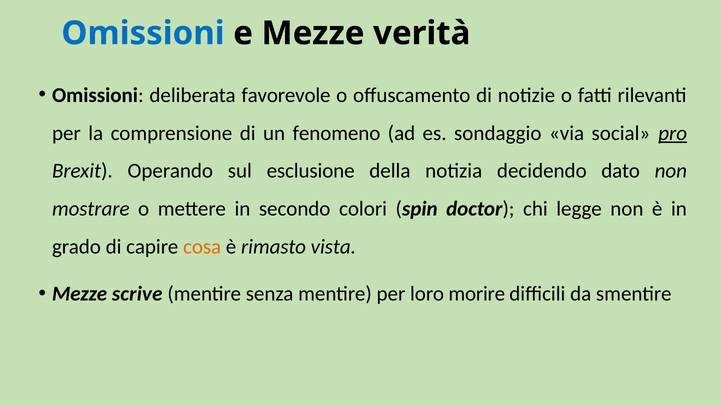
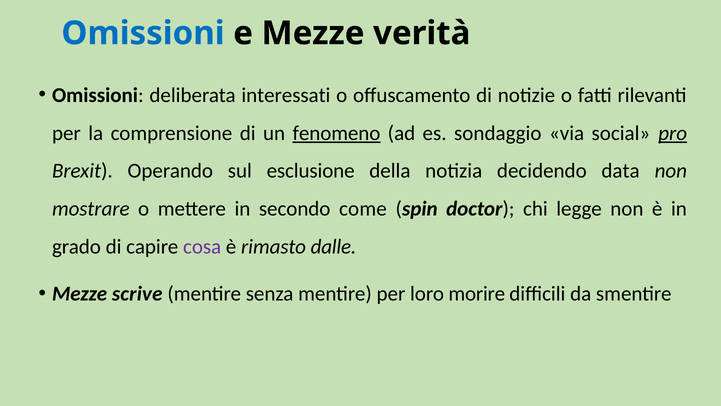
favorevole: favorevole -> interessati (286, 95)
fenomeno underline: none -> present (337, 133)
dato: dato -> data (621, 171)
colori: colori -> come (363, 209)
cosa colour: orange -> purple (202, 247)
vista: vista -> dalle (333, 247)
